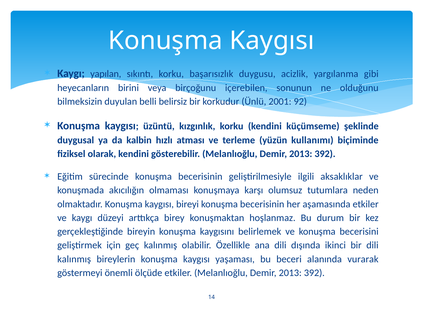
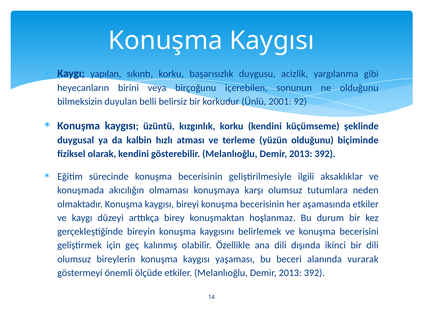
yüzün kullanımı: kullanımı -> olduğunu (312, 140)
kalınmış: kalınmış -> olumsuz (74, 259)
